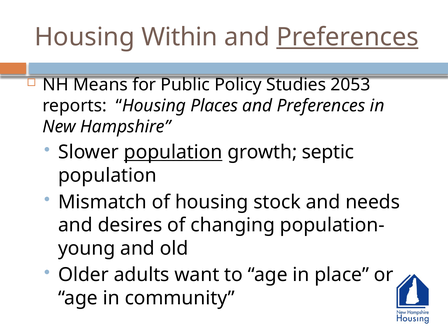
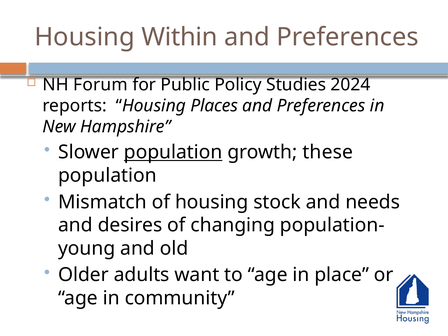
Preferences underline: present -> none (348, 37)
Means: Means -> Forum (100, 85)
2053: 2053 -> 2024 (350, 85)
septic: septic -> these (328, 152)
